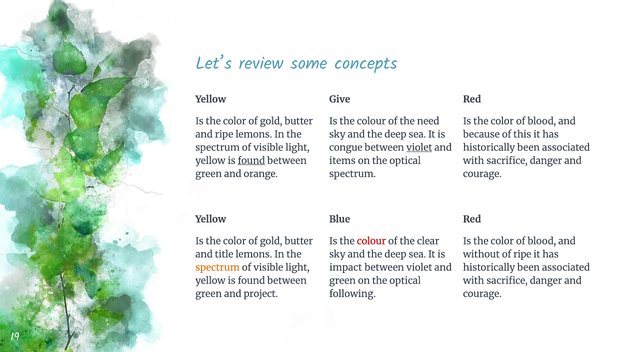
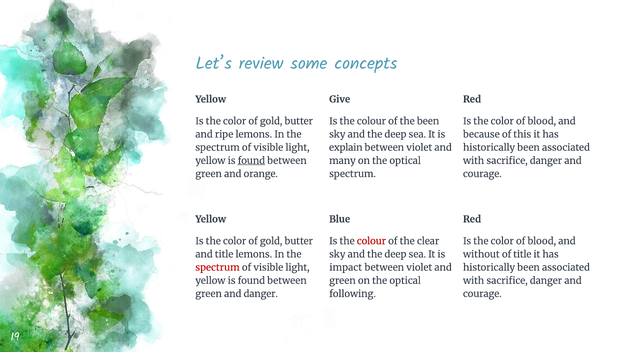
the need: need -> been (428, 121)
congue: congue -> explain (346, 148)
violet underline: present -> none (419, 148)
items: items -> many (342, 161)
of ripe: ripe -> title (522, 254)
spectrum colour: orange -> red (218, 268)
and project: project -> danger (261, 294)
